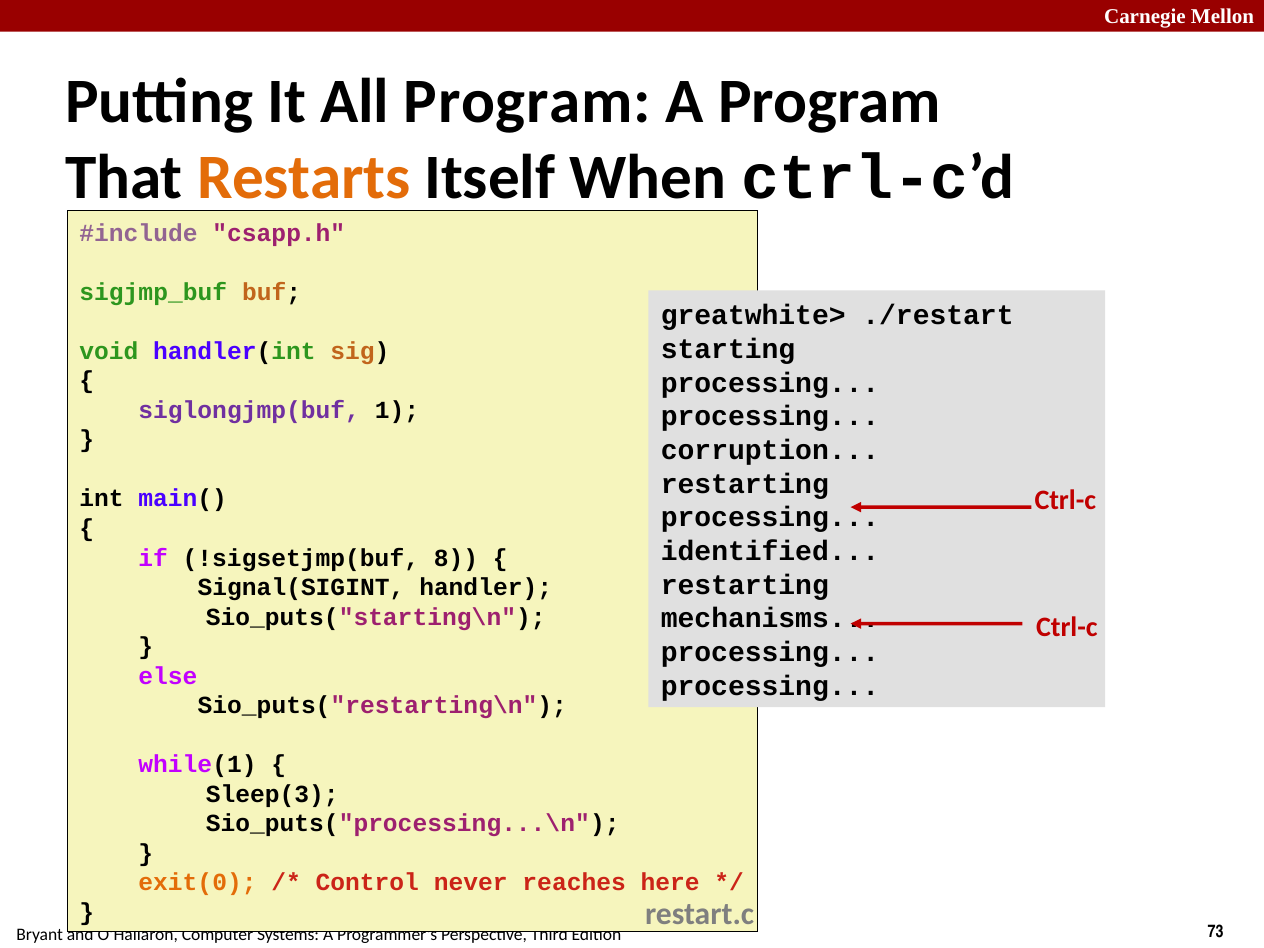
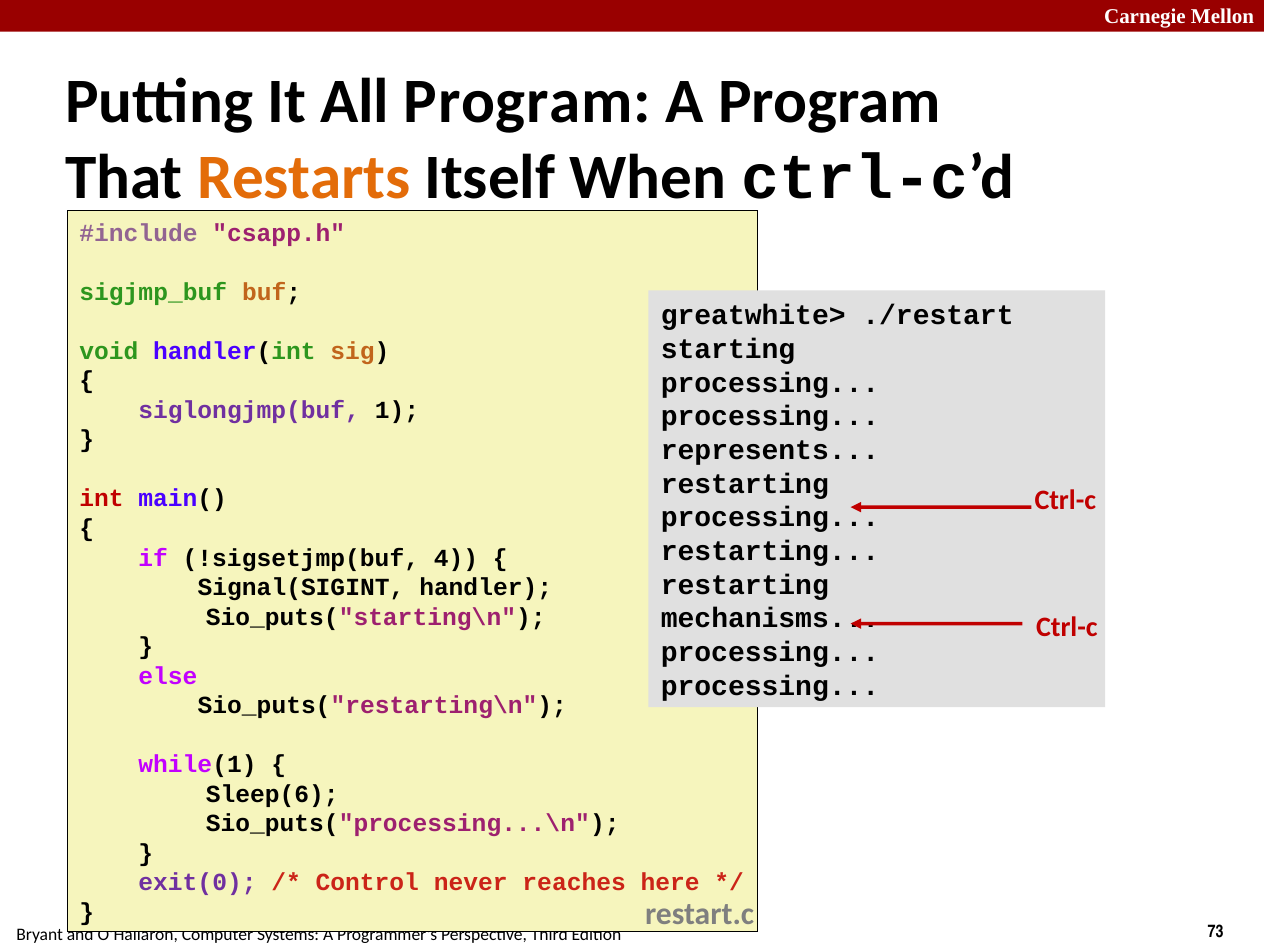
corruption: corruption -> represents (770, 450)
int colour: black -> red (102, 499)
identified: identified -> restarting (770, 551)
8: 8 -> 4 (456, 558)
Sleep(3: Sleep(3 -> Sleep(6 (272, 794)
exit(0 colour: orange -> purple (197, 883)
